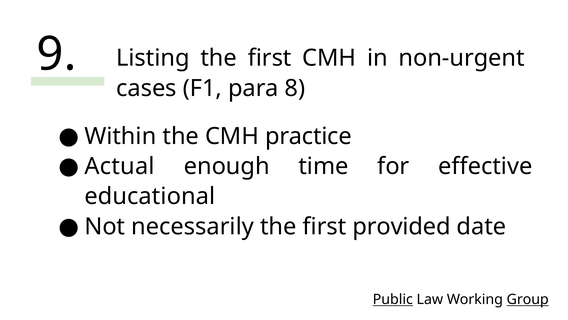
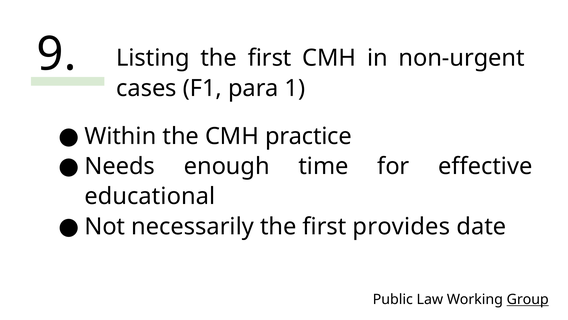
8: 8 -> 1 (295, 88)
Actual: Actual -> Needs (120, 166)
provided: provided -> provides (401, 226)
Public underline: present -> none (393, 299)
